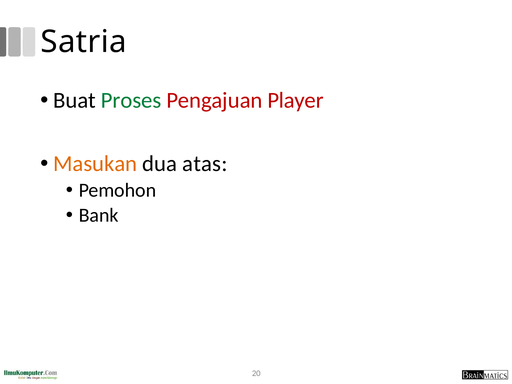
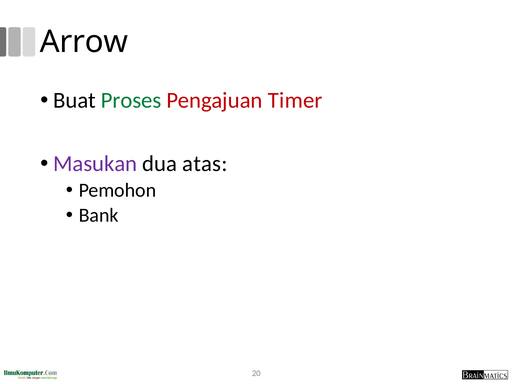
Satria: Satria -> Arrow (84, 42)
Player: Player -> Timer (295, 100)
Masukan colour: orange -> purple (95, 164)
